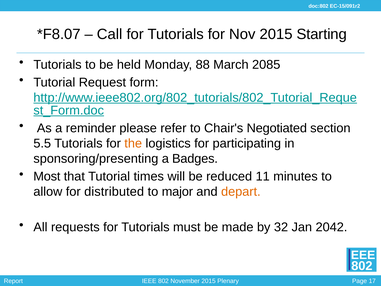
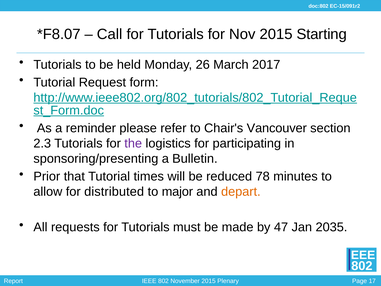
88: 88 -> 26 (203, 65)
2085: 2085 -> 2017 (266, 65)
Negotiated: Negotiated -> Vancouver (277, 128)
5.5: 5.5 -> 2.3 (42, 143)
the colour: orange -> purple (133, 143)
Badges: Badges -> Bulletin (195, 158)
Most: Most -> Prior (47, 176)
11: 11 -> 78 (263, 176)
32: 32 -> 47 (281, 227)
2042: 2042 -> 2035 (331, 227)
